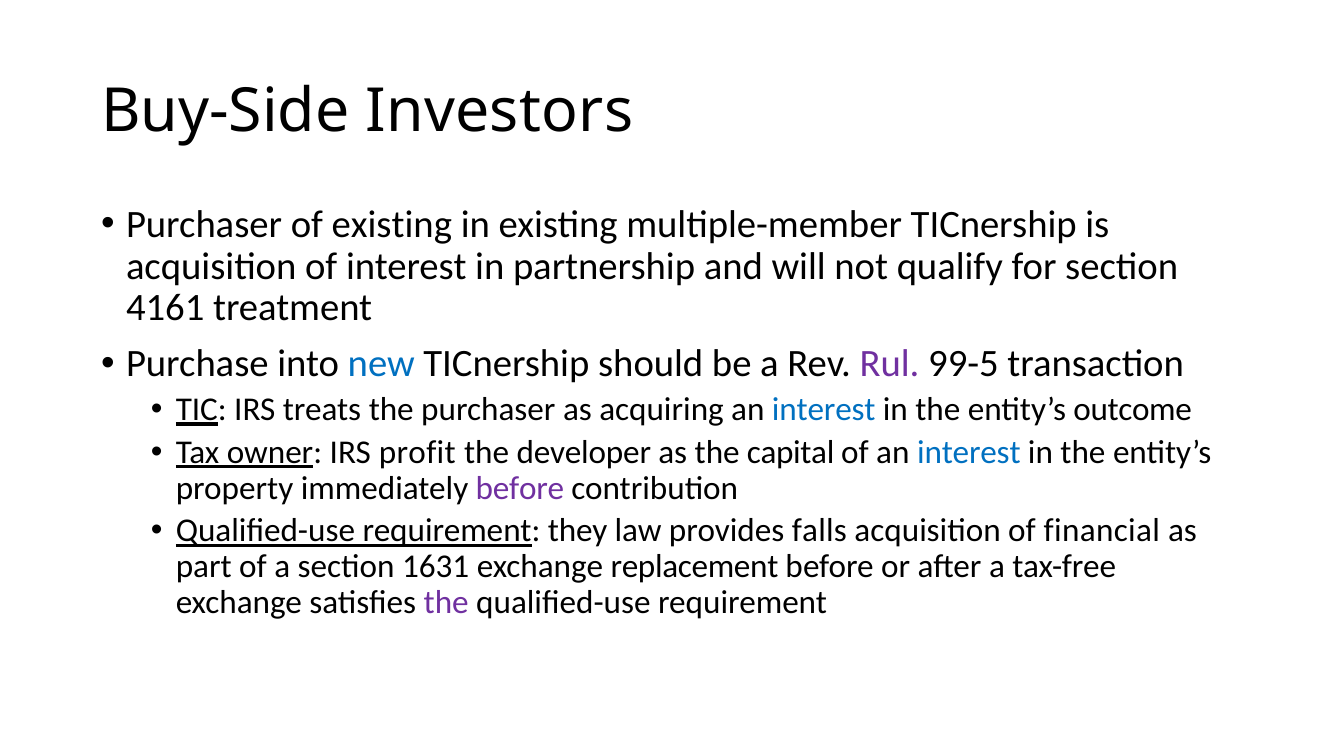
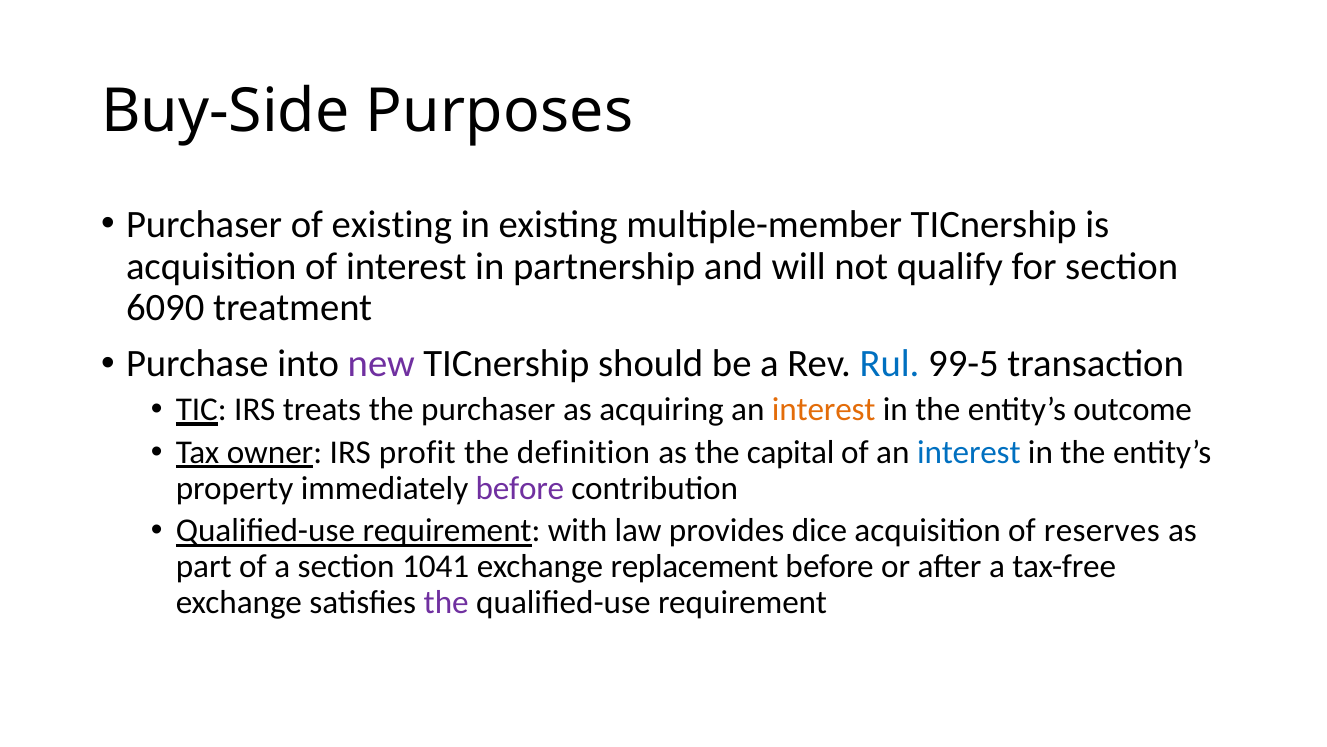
Investors: Investors -> Purposes (499, 111)
4161: 4161 -> 6090 (165, 308)
new colour: blue -> purple (381, 364)
Rul colour: purple -> blue (890, 364)
interest colour: blue -> orange (824, 409)
developer: developer -> definition (584, 452)
they: they -> with (578, 531)
falls: falls -> dice (819, 531)
financial: financial -> reserves (1102, 531)
1631: 1631 -> 1041 (436, 566)
